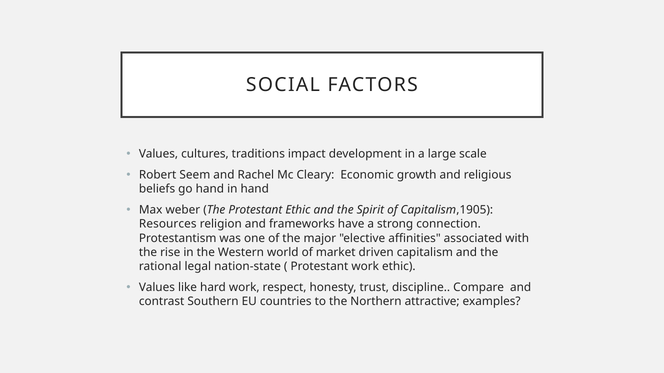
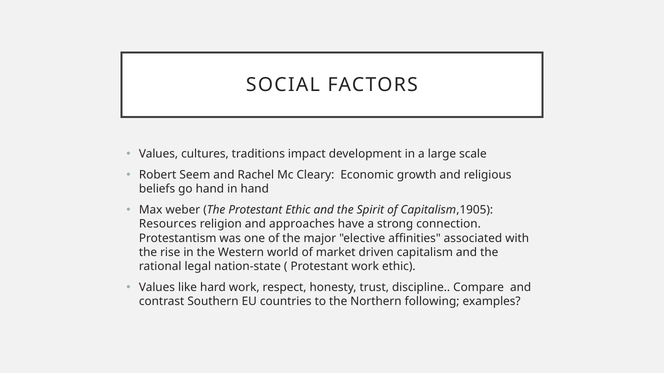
frameworks: frameworks -> approaches (302, 224)
attractive: attractive -> following (432, 302)
